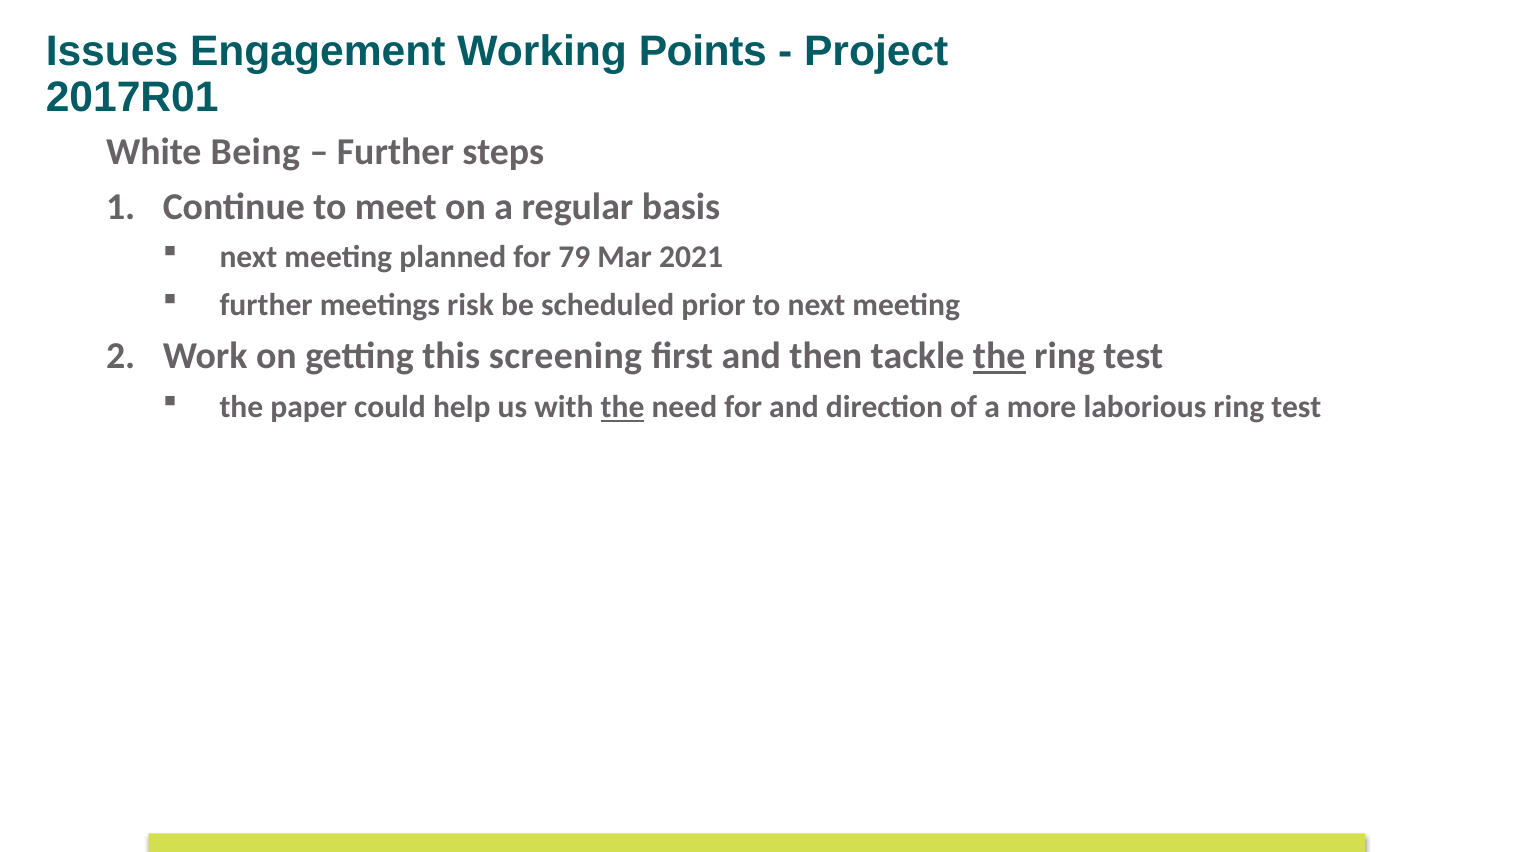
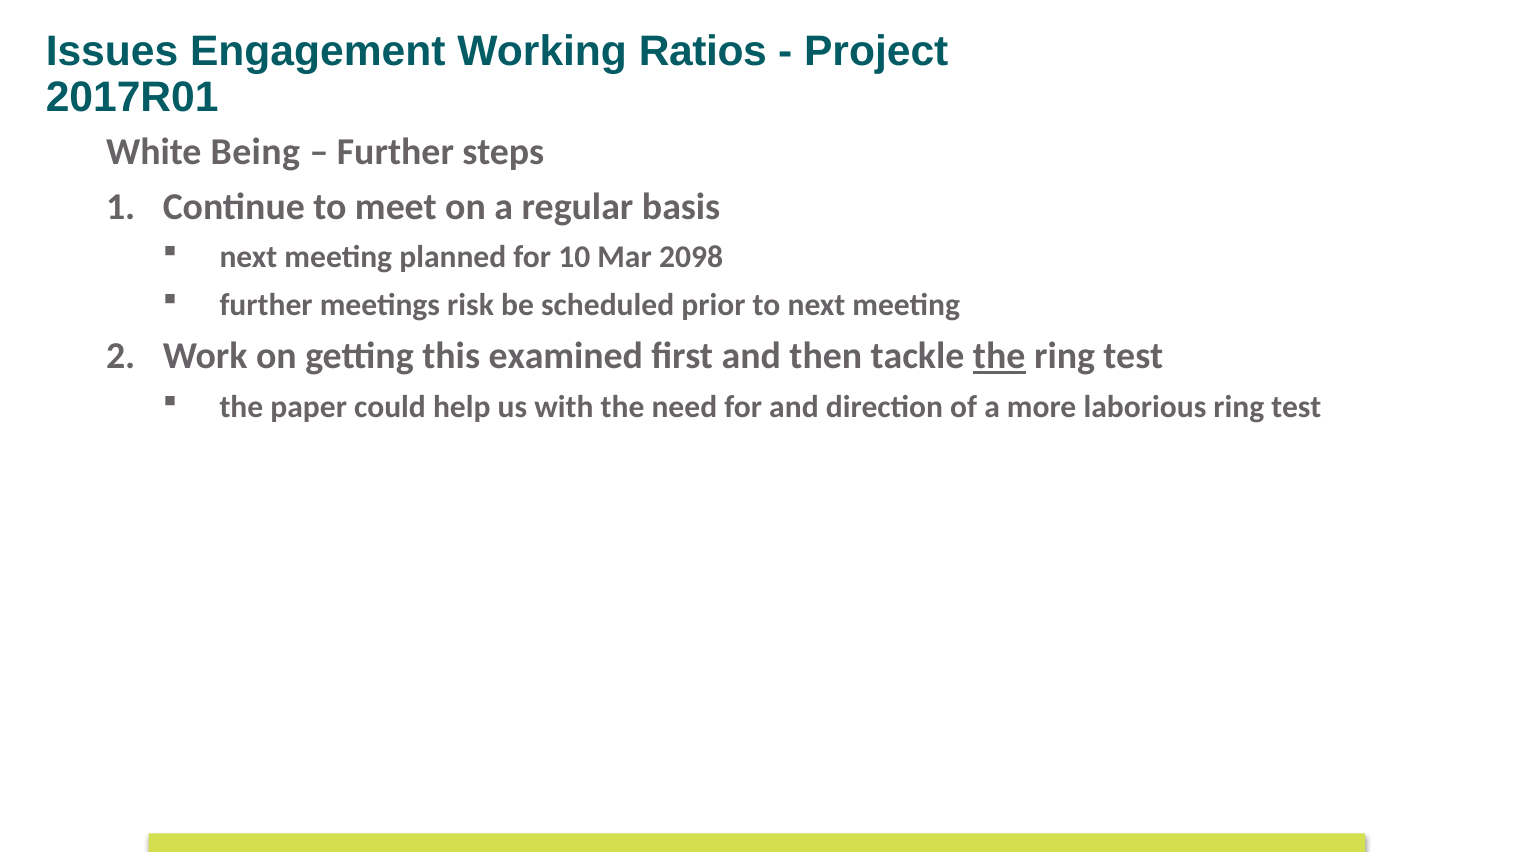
Points: Points -> Ratios (703, 51)
79: 79 -> 10 (574, 257)
2021: 2021 -> 2098 (691, 257)
screening: screening -> examined (566, 356)
the underline: present -> none (623, 407)
